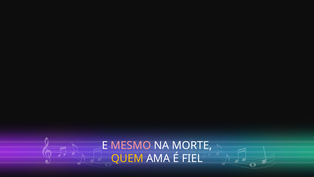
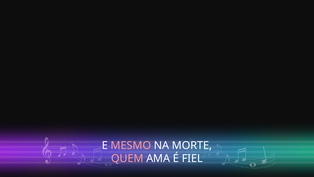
QUEM colour: yellow -> pink (127, 158)
